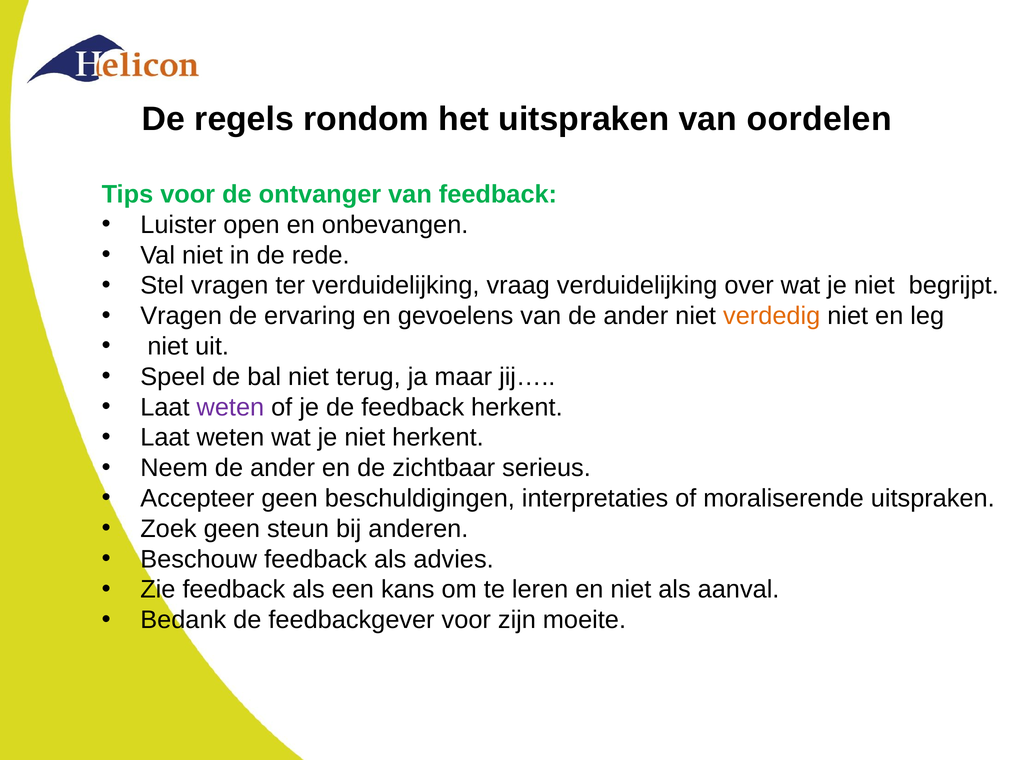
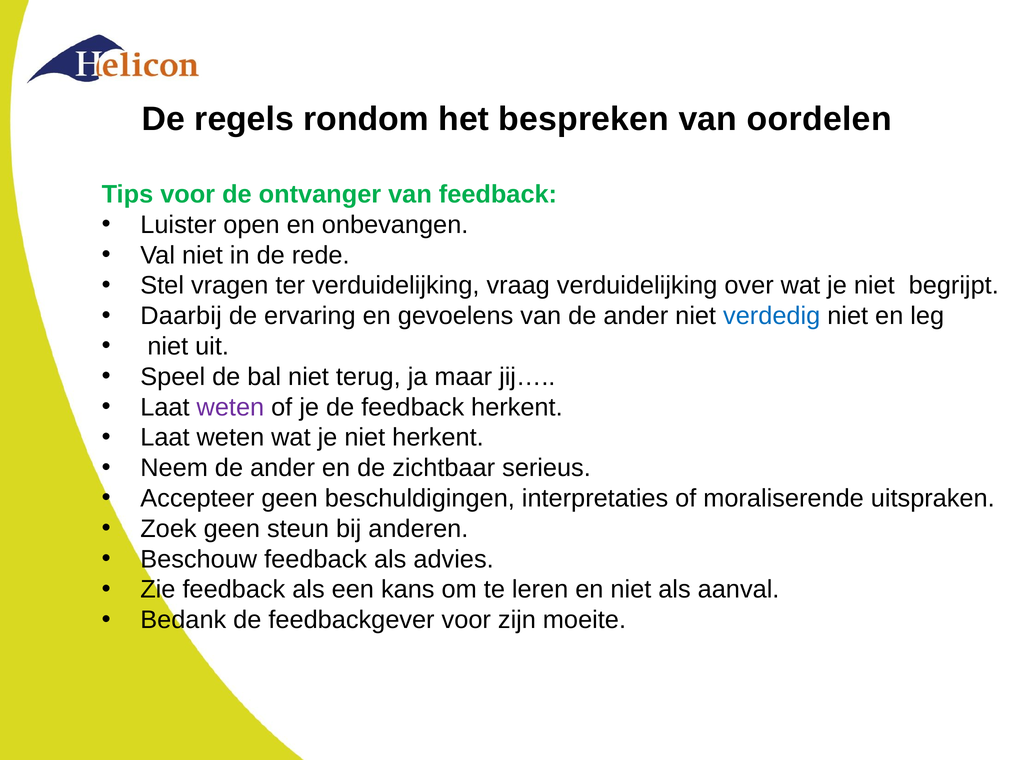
het uitspraken: uitspraken -> bespreken (584, 119)
Vragen: Vragen -> Daarbij (181, 316)
verdedig colour: orange -> blue (772, 316)
